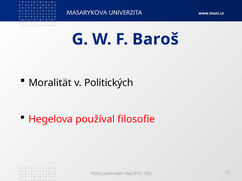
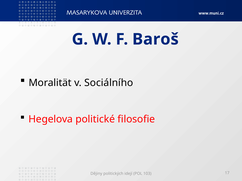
v Politických: Politických -> Sociálního (109, 83)
používal: používal -> politické (95, 119)
